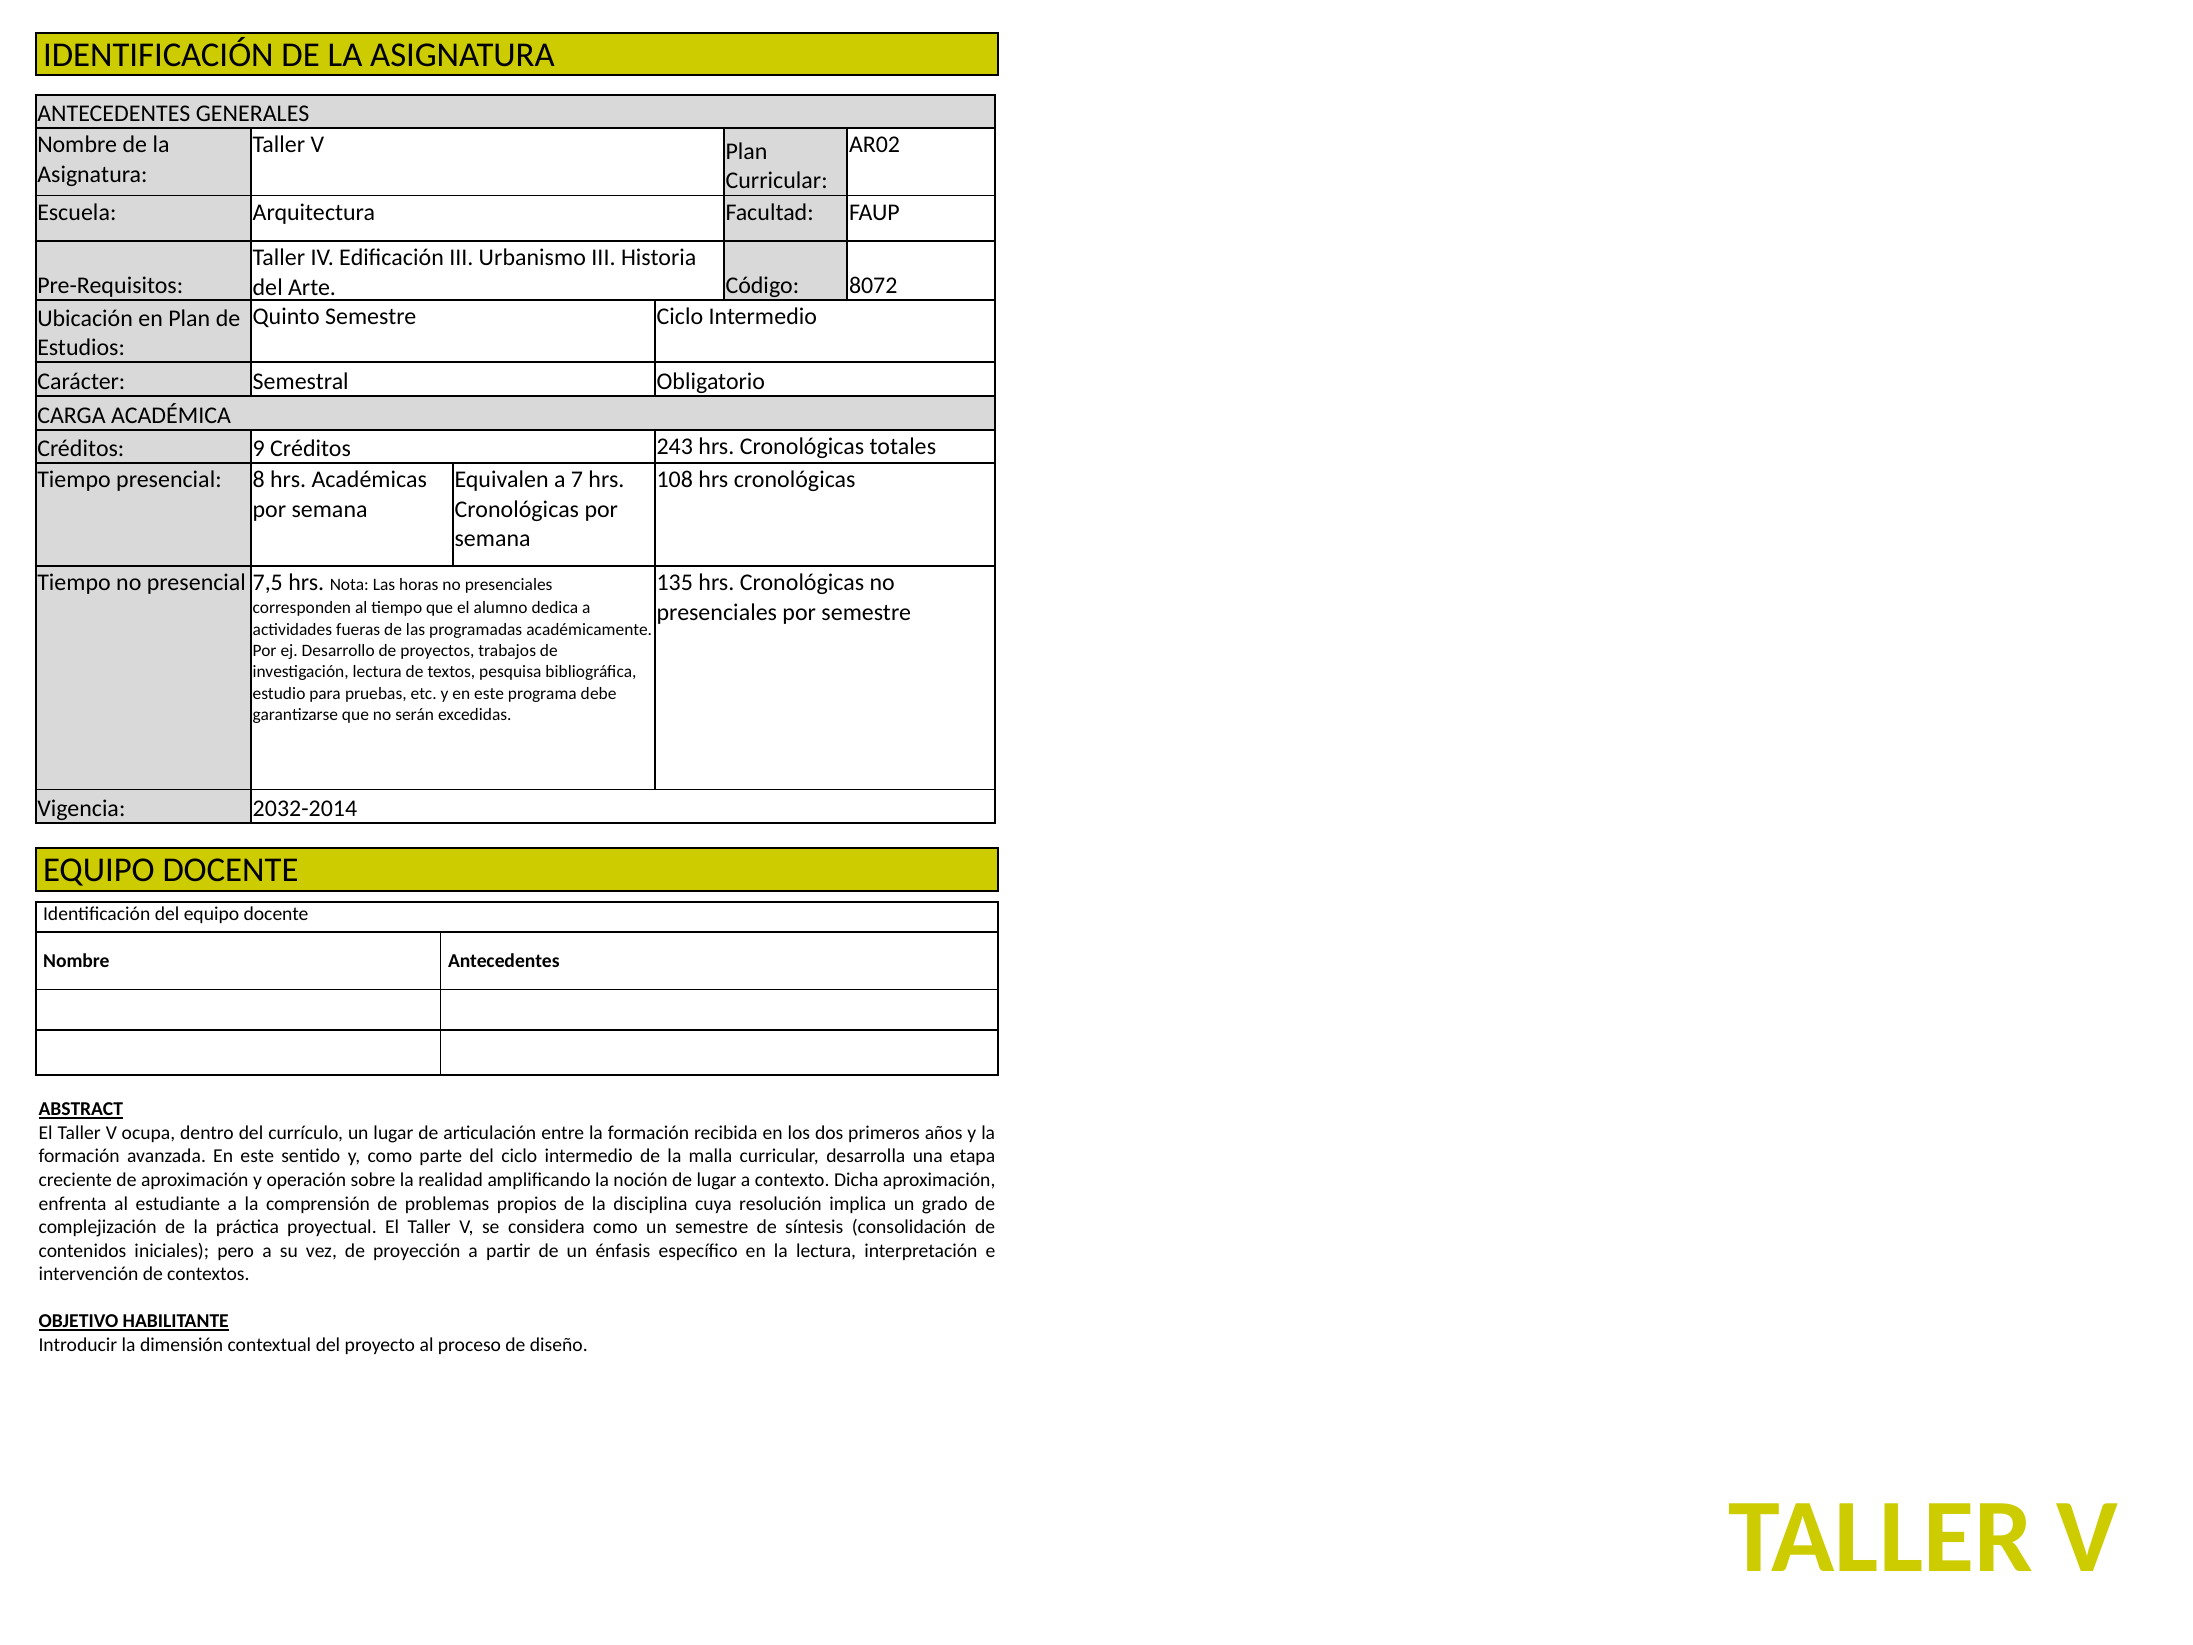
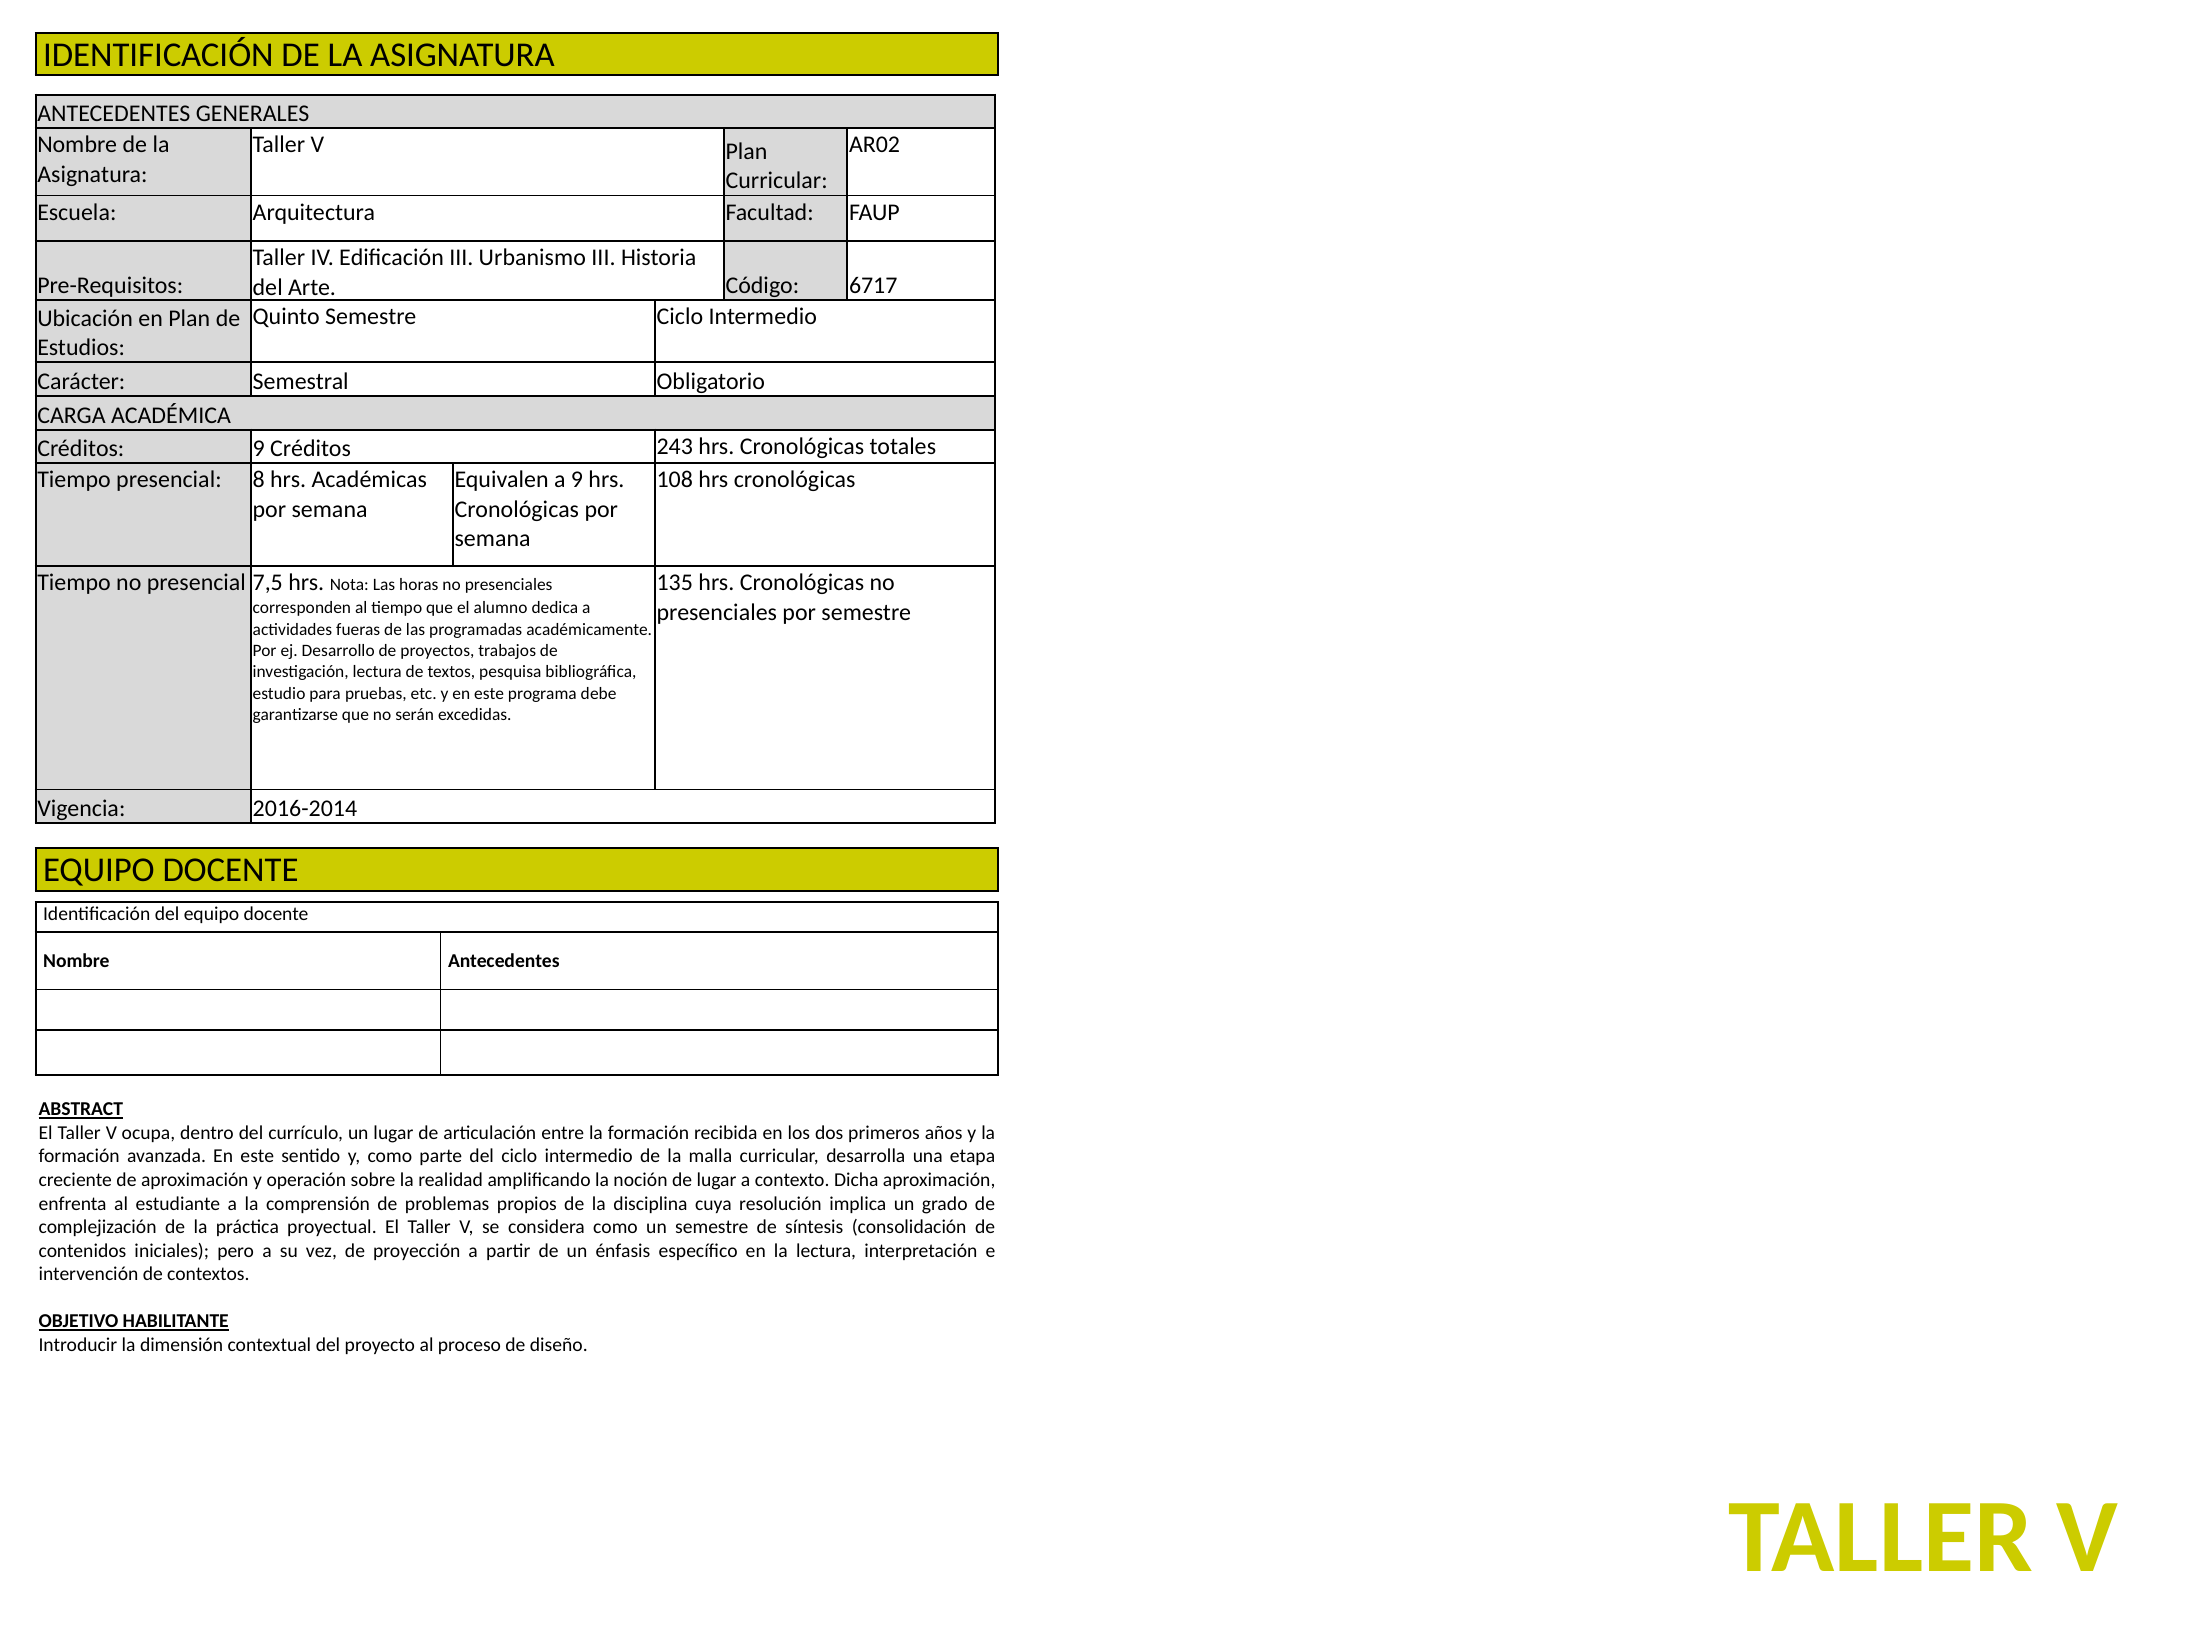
8072: 8072 -> 6717 (873, 286)
a 7: 7 -> 9 (577, 480)
2032-2014: 2032-2014 -> 2016-2014 (305, 809)
